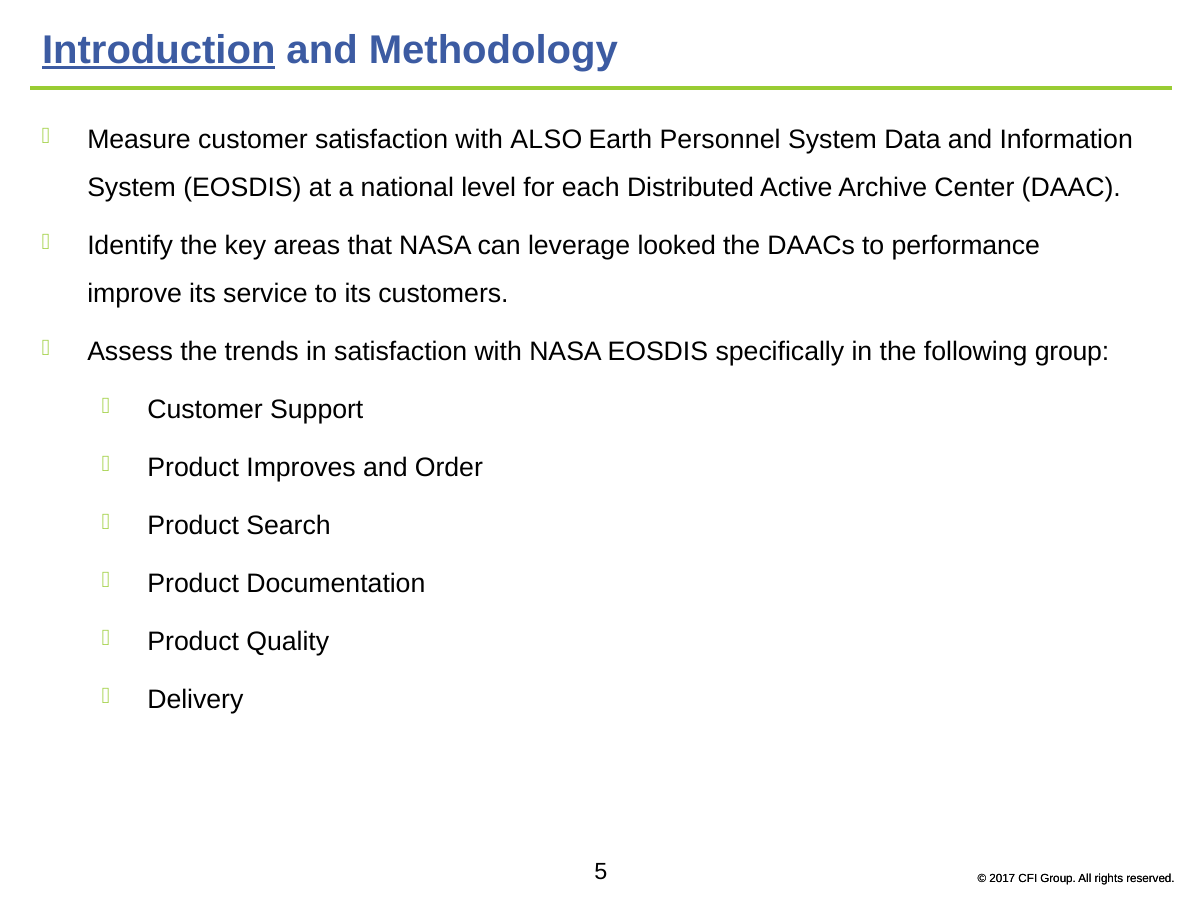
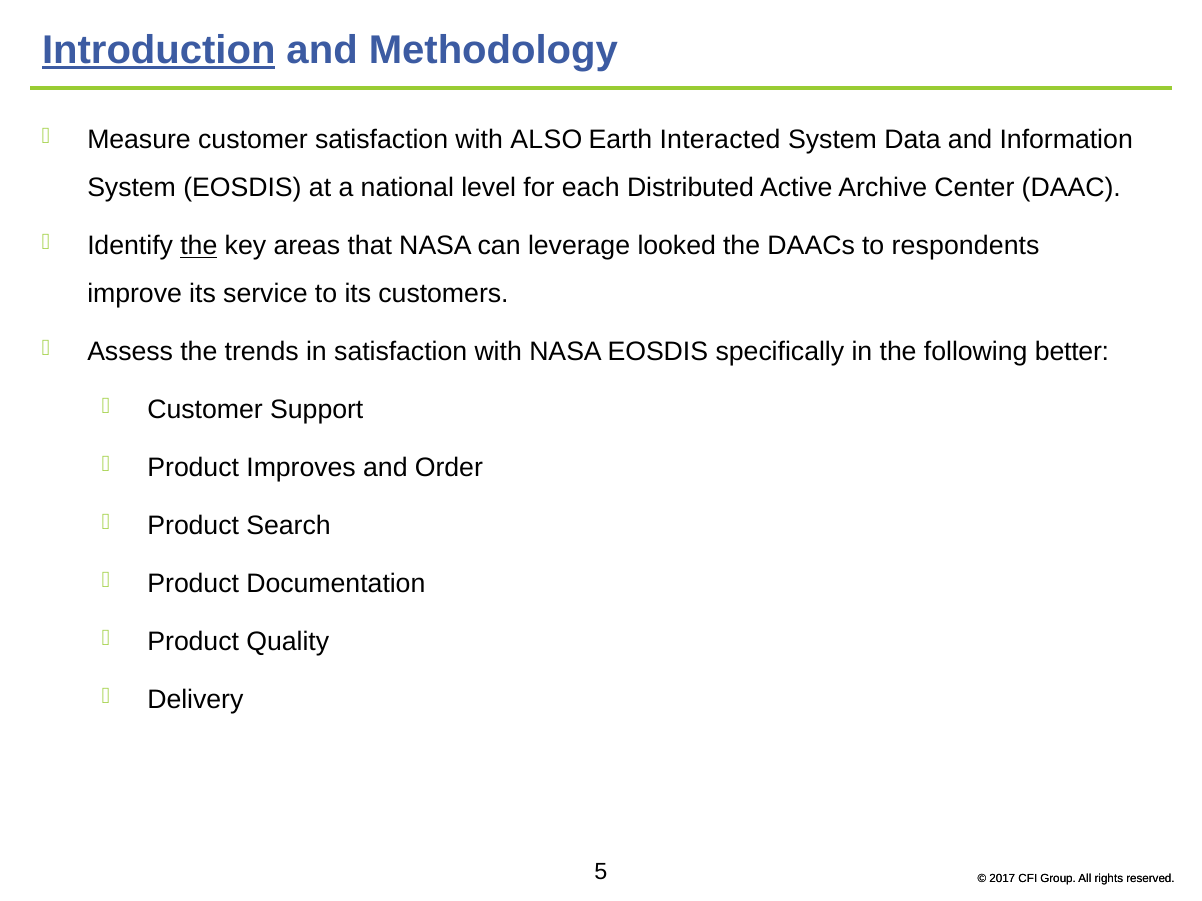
Personnel: Personnel -> Interacted (720, 140)
the underline: none -> present (199, 246)
performance: performance -> respondents (966, 246)
following group: group -> better (1072, 352)
